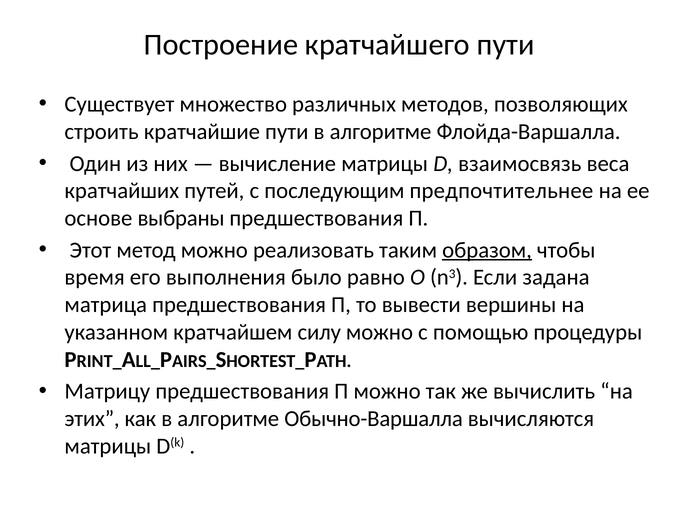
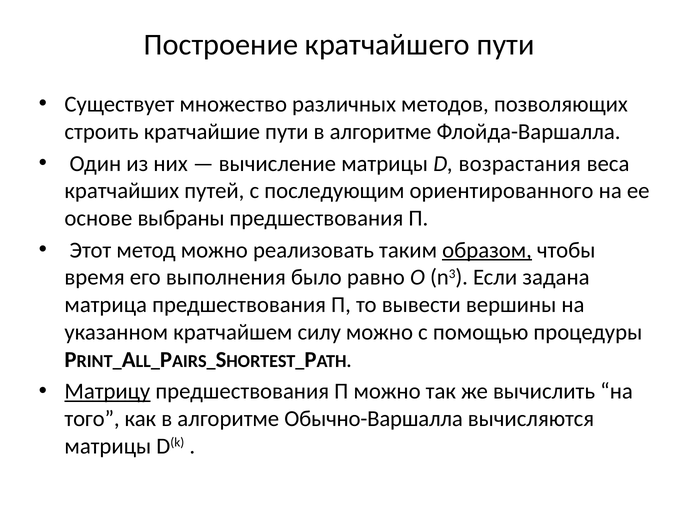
взаимосвязь: взаимосвязь -> возрастания (520, 163)
предпочтительнее: предпочтительнее -> ориентированного (501, 191)
Матрицу underline: none -> present (107, 391)
этих: этих -> того (92, 418)
